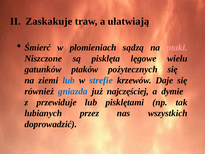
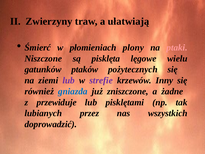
Zaskakuje: Zaskakuje -> Zwierzyny (49, 21)
sądzą: sądzą -> plony (133, 47)
lub colour: blue -> purple (69, 80)
strefie colour: blue -> purple (101, 80)
Daje: Daje -> Inny (164, 80)
najczęściej: najczęściej -> zniszczone (128, 91)
dymie: dymie -> żadne (172, 91)
